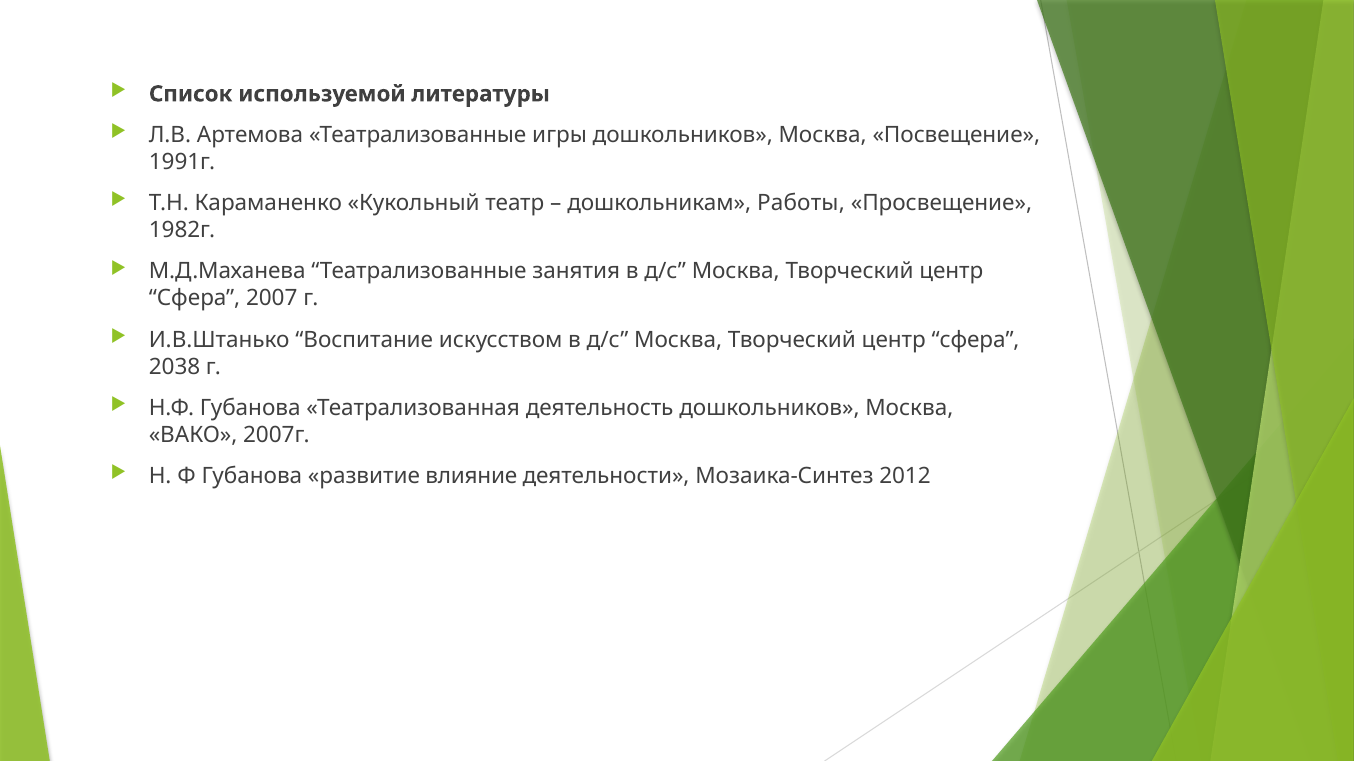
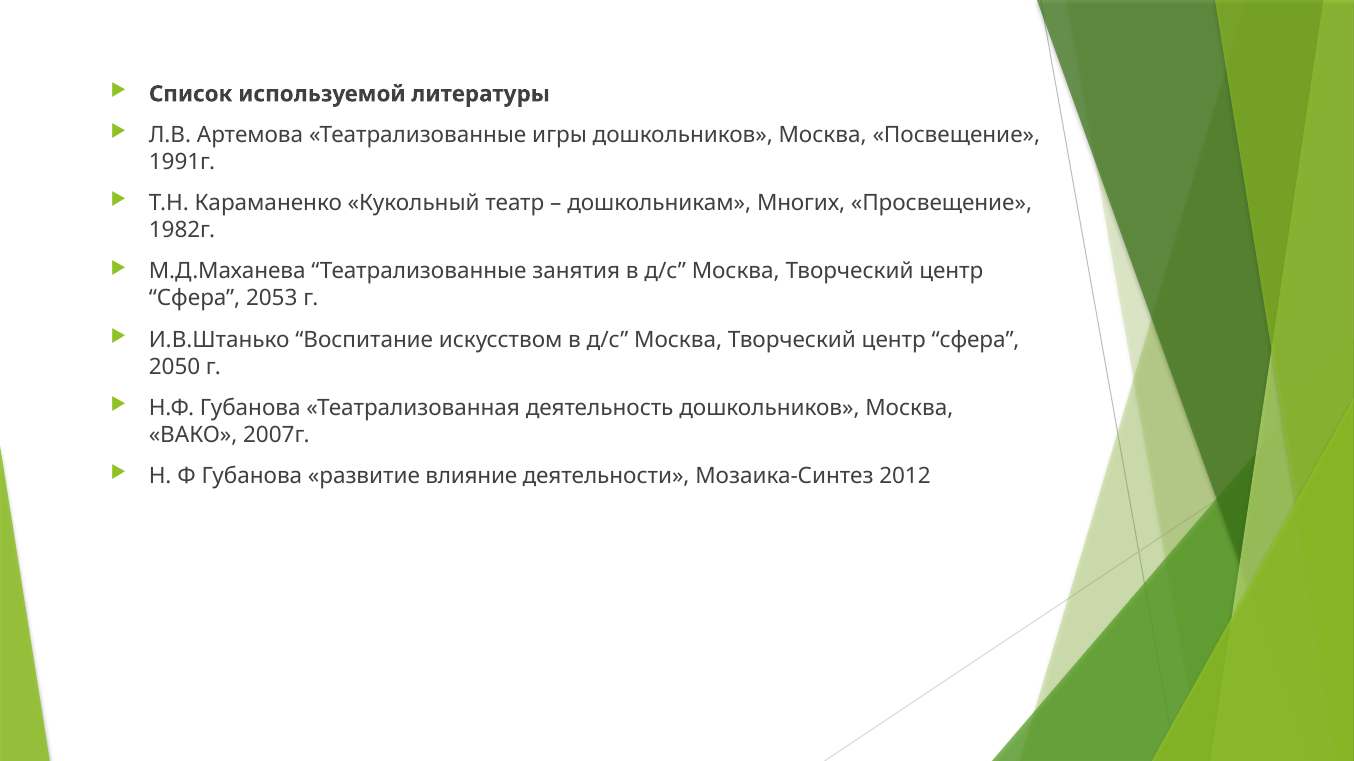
Работы: Работы -> Многих (801, 203)
2007: 2007 -> 2053 (272, 299)
2038: 2038 -> 2050 (175, 367)
